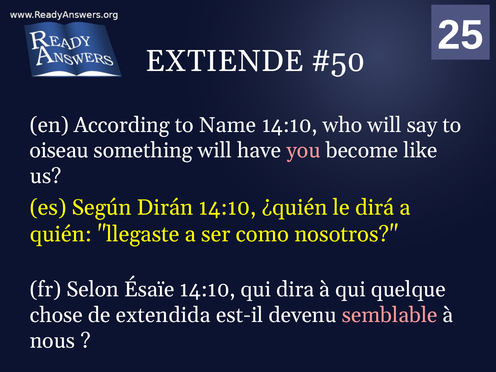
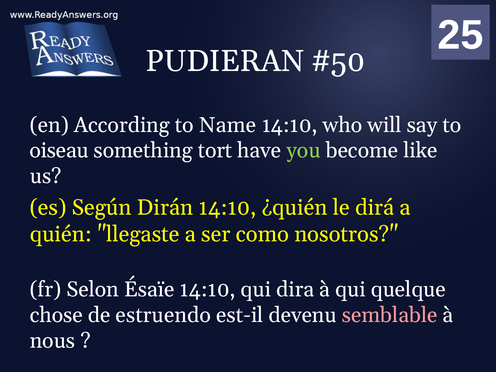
EXTIENDE: EXTIENDE -> PUDIERAN (225, 61)
something will: will -> tort (215, 151)
you colour: pink -> light green (304, 151)
extendida: extendida -> estruendo (163, 315)
